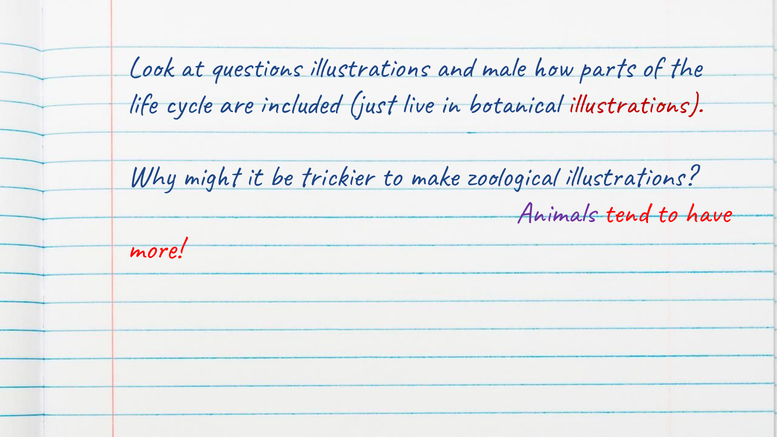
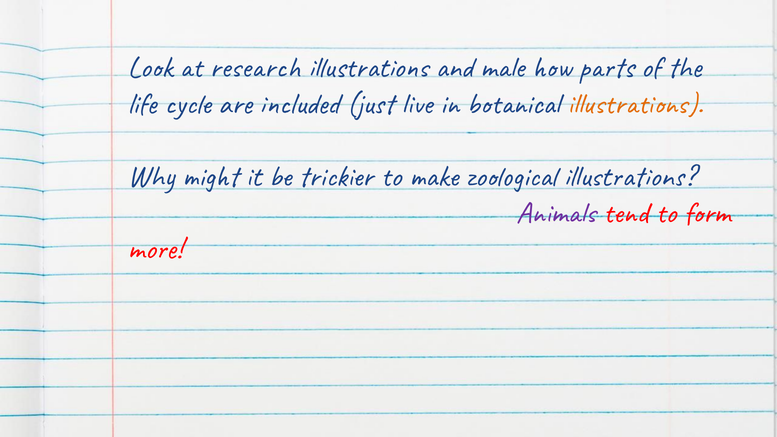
questions: questions -> research (255, 67)
illustrations colour: red -> orange (635, 104)
have: have -> form (707, 213)
